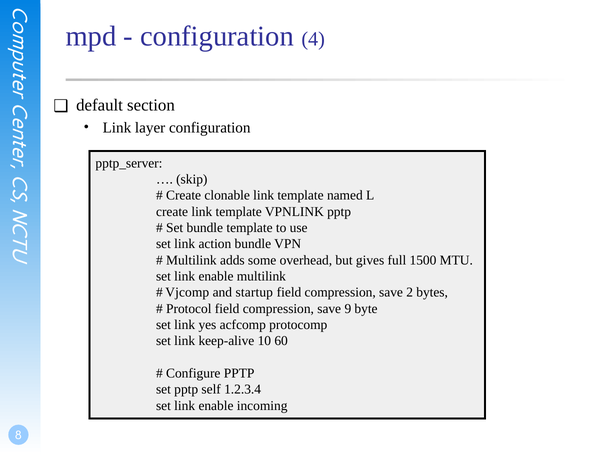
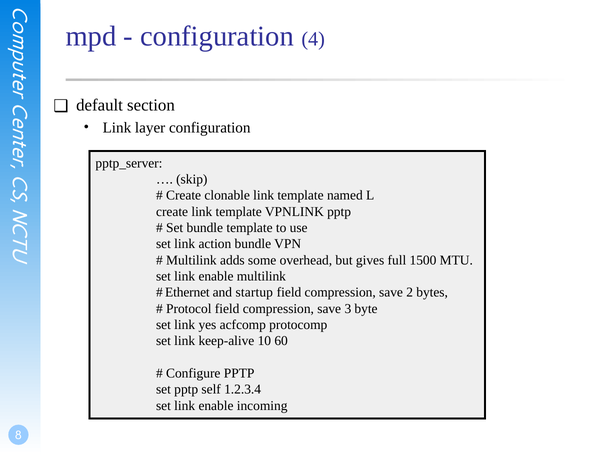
Vjcomp: Vjcomp -> Ethernet (187, 292)
9: 9 -> 3 (348, 308)
